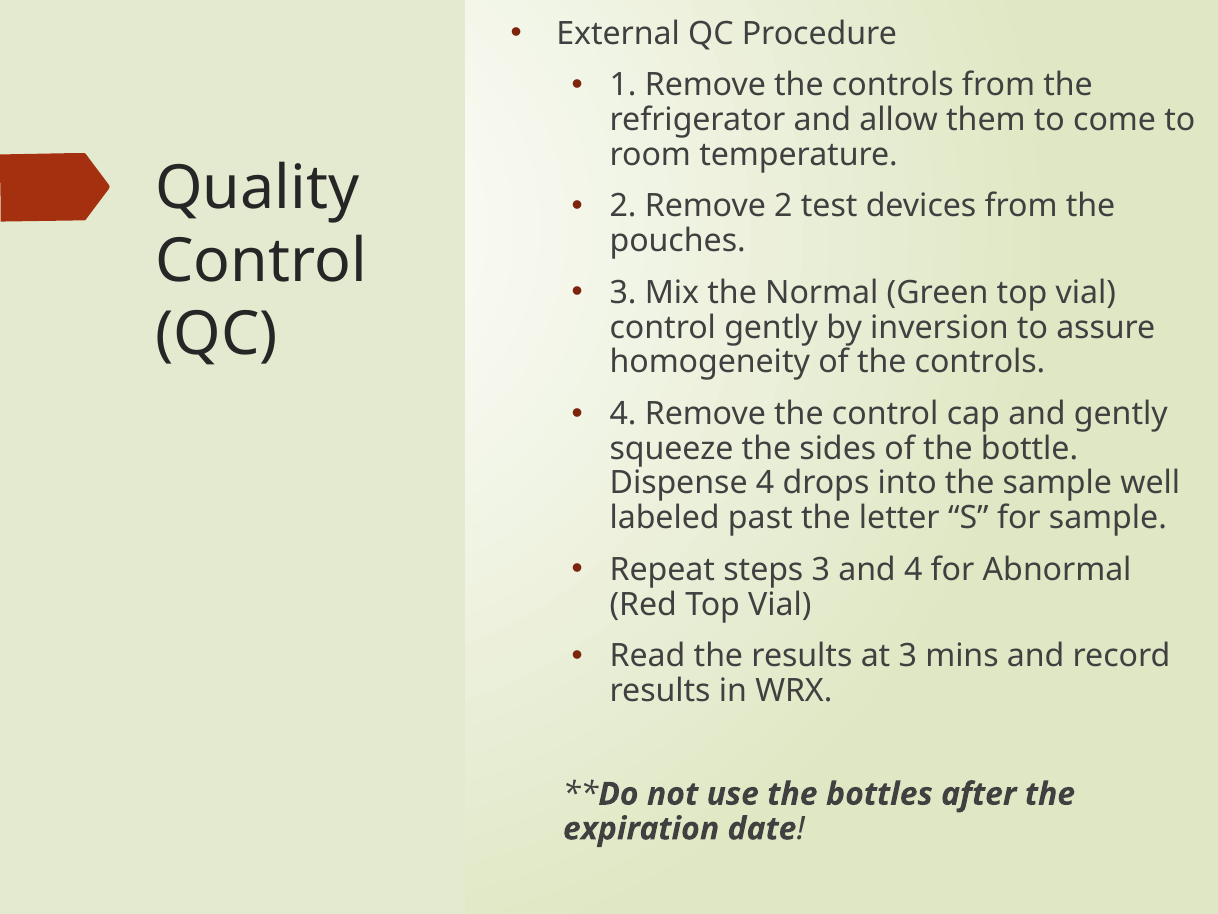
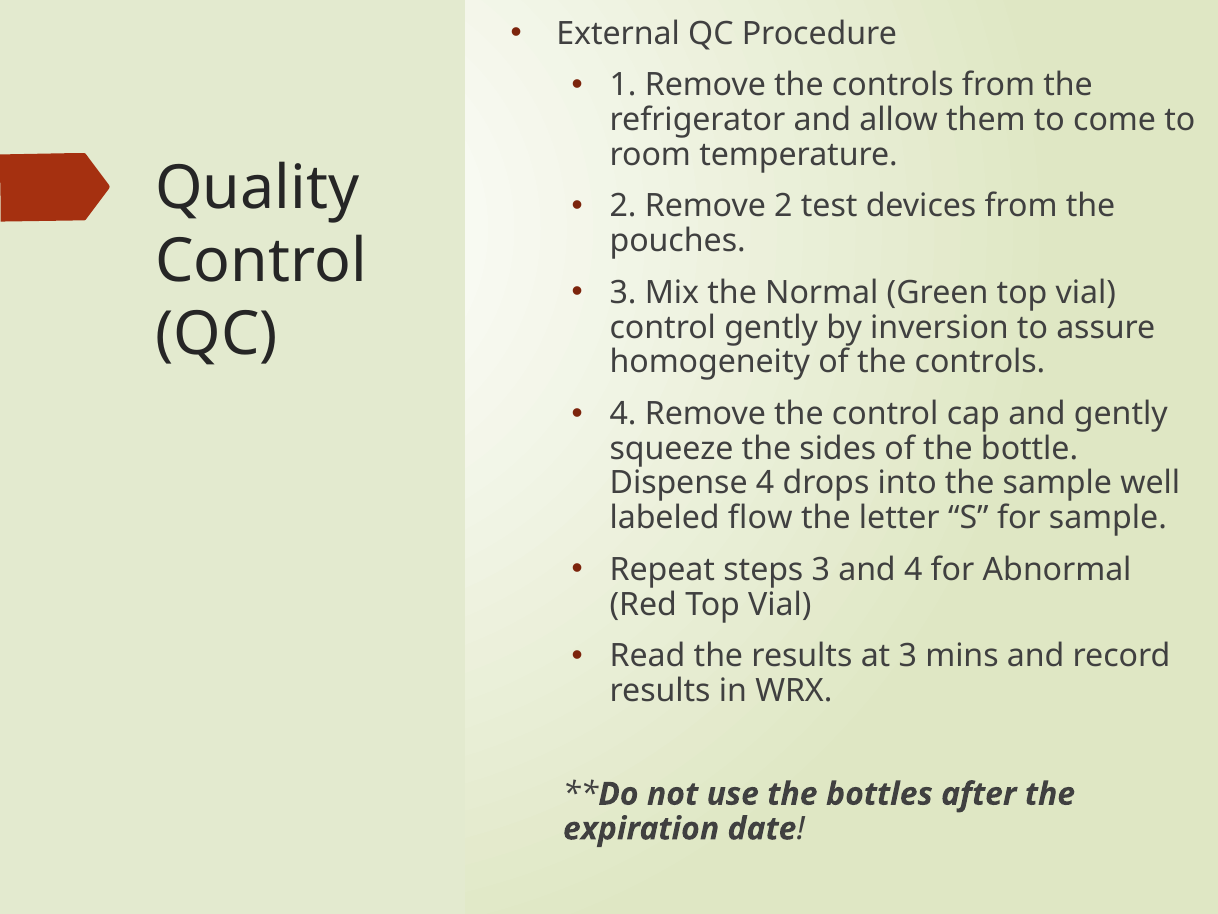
past: past -> flow (760, 518)
